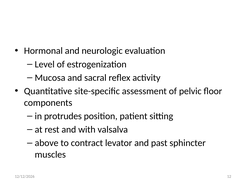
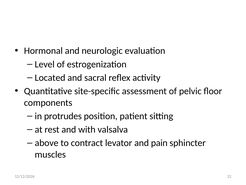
Mucosa: Mucosa -> Located (50, 77)
past: past -> pain (159, 143)
